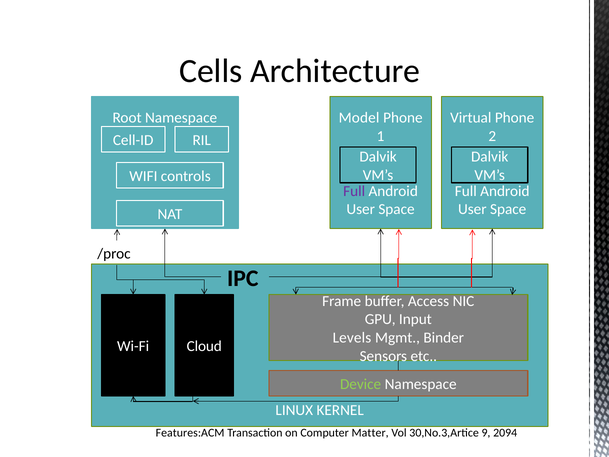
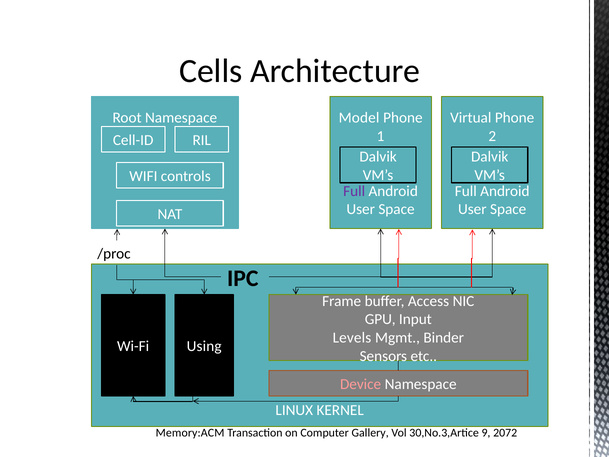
Cloud: Cloud -> Using (204, 346)
Device colour: light green -> pink (361, 384)
Features:ACM: Features:ACM -> Memory:ACM (190, 433)
Matter: Matter -> Gallery (370, 433)
2094: 2094 -> 2072 (505, 433)
